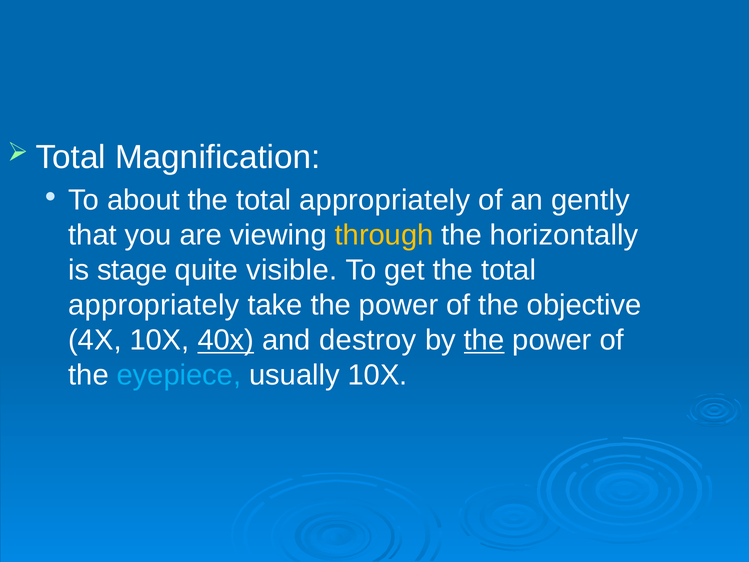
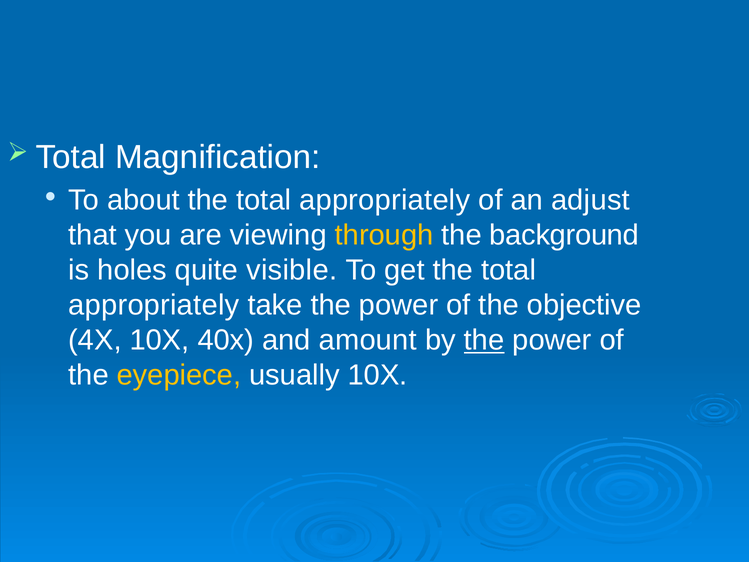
gently: gently -> adjust (591, 200)
horizontally: horizontally -> background (564, 235)
stage: stage -> holes (132, 270)
40x underline: present -> none (226, 340)
destroy: destroy -> amount (368, 340)
eyepiece colour: light blue -> yellow (179, 375)
